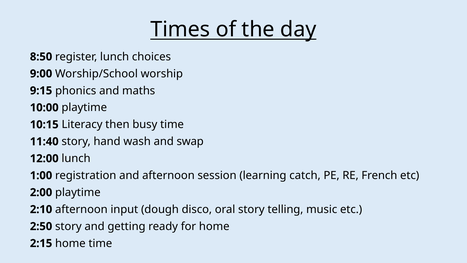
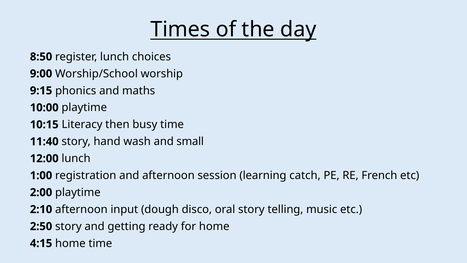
swap: swap -> small (190, 141)
2:15: 2:15 -> 4:15 (41, 243)
